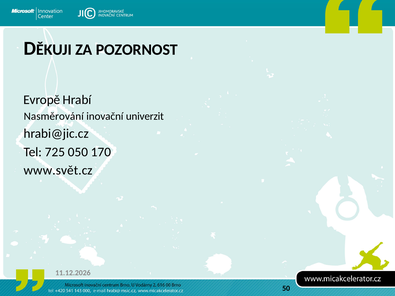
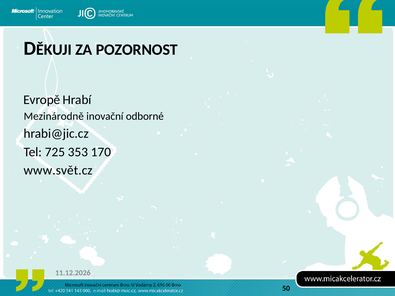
Nasměrování: Nasměrování -> Mezinárodně (54, 116)
univerzit: univerzit -> odborné (145, 116)
050: 050 -> 353 (78, 152)
